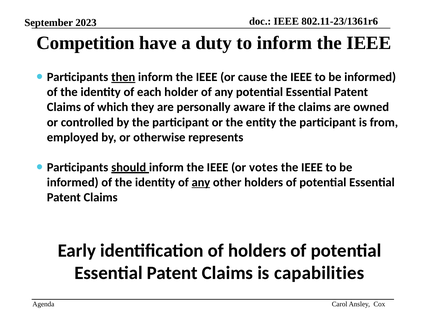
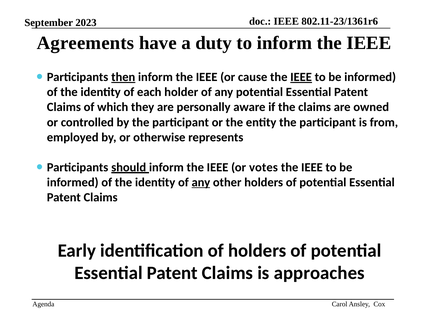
Competition: Competition -> Agreements (85, 43)
IEEE underline: none -> present (301, 77)
capabilities: capabilities -> approaches (319, 273)
